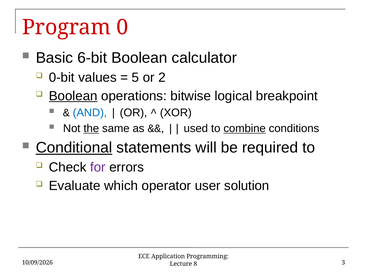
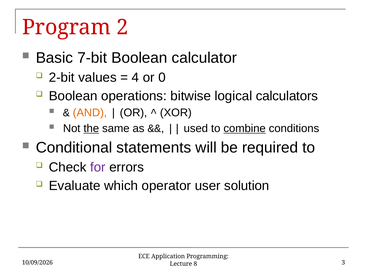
0: 0 -> 2 (122, 27)
6-bit: 6-bit -> 7-bit (92, 58)
0-bit: 0-bit -> 2-bit (62, 78)
5: 5 -> 4 (135, 78)
2: 2 -> 0 (162, 78)
Boolean underline: present -> none (73, 96)
breakpoint: breakpoint -> calculators (287, 96)
AND colour: blue -> orange (90, 113)
Conditional underline: present -> none (74, 148)
